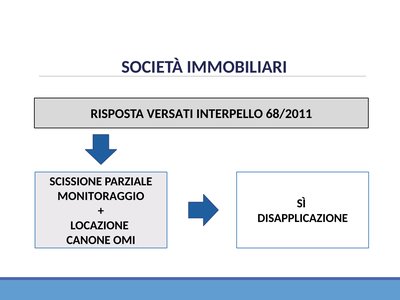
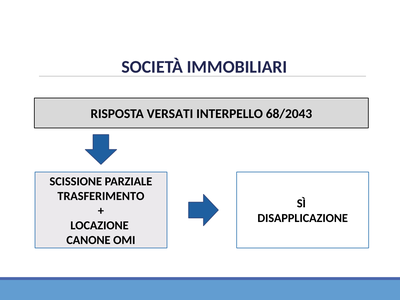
68/2011: 68/2011 -> 68/2043 (289, 114)
MONITORAGGIO: MONITORAGGIO -> TRASFERIMENTO (101, 196)
